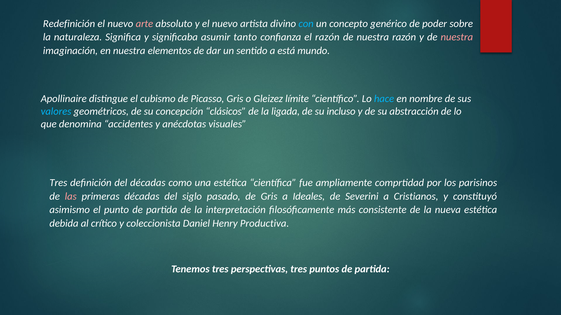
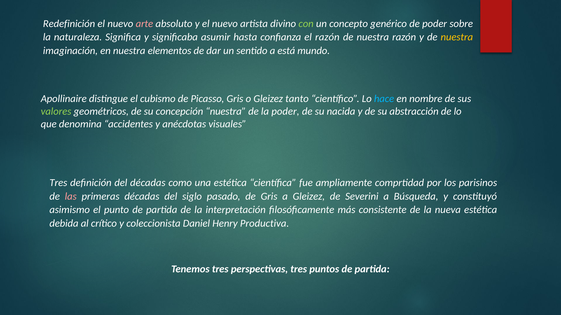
con colour: light blue -> light green (306, 24)
tanto: tanto -> hasta (245, 37)
nuestra colour: pink -> yellow (457, 37)
límite: límite -> tanto (297, 99)
valores colour: light blue -> light green (56, 112)
concepción clásicos: clásicos -> nuestra (226, 112)
la ligada: ligada -> poder (285, 112)
incluso: incluso -> nacida (341, 112)
a Ideales: Ideales -> Gleizez (309, 197)
Cristianos: Cristianos -> Búsqueda (416, 197)
